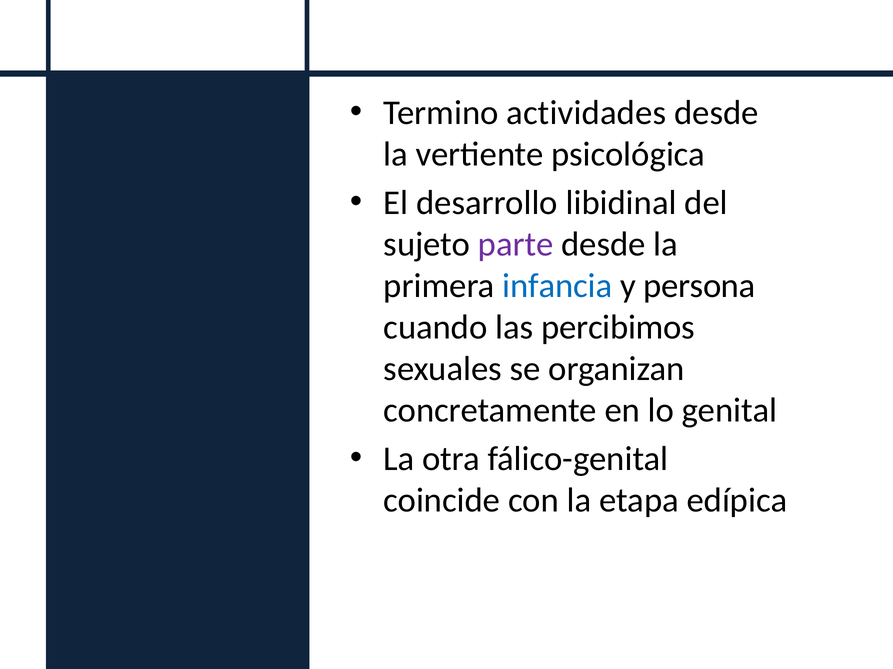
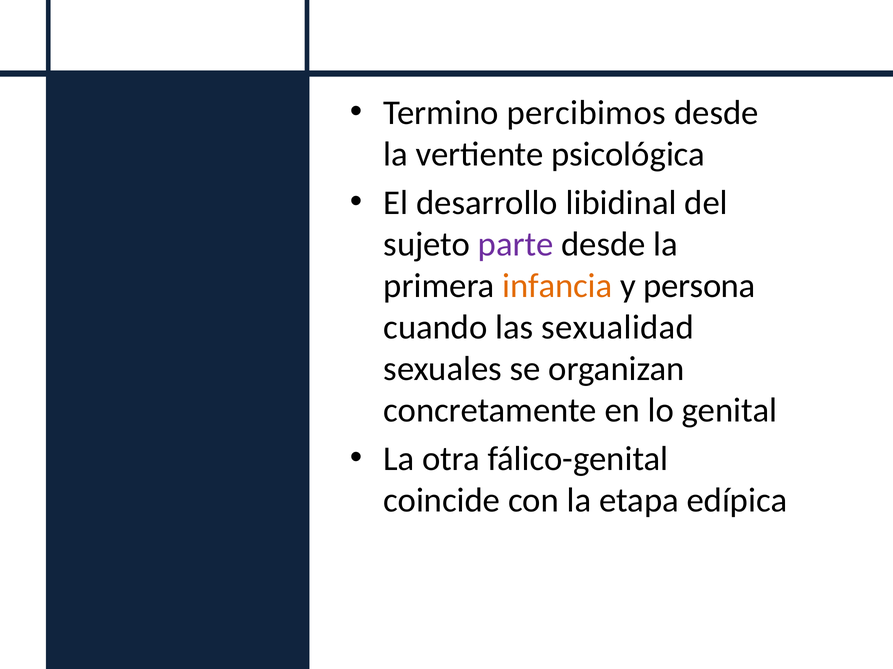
actividades: actividades -> percibimos (586, 113)
infancia colour: blue -> orange (557, 286)
percibimos: percibimos -> sexualidad (618, 328)
